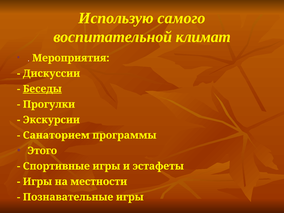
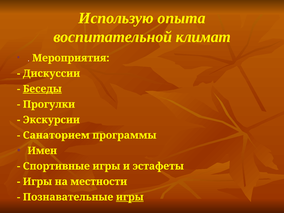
самого: самого -> опыта (182, 18)
Этого: Этого -> Имен (42, 151)
игры underline: none -> present (130, 197)
